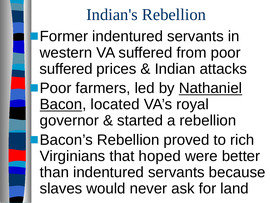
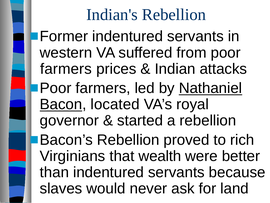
suffered: suffered -> farmers (66, 69)
hoped: hoped -> wealth (160, 156)
